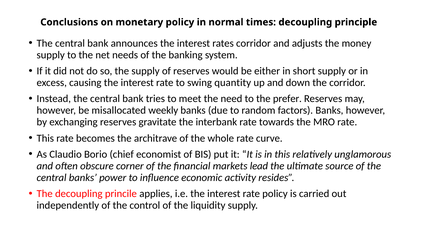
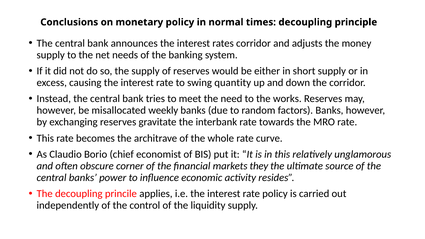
prefer: prefer -> works (287, 99)
lead: lead -> they (259, 166)
